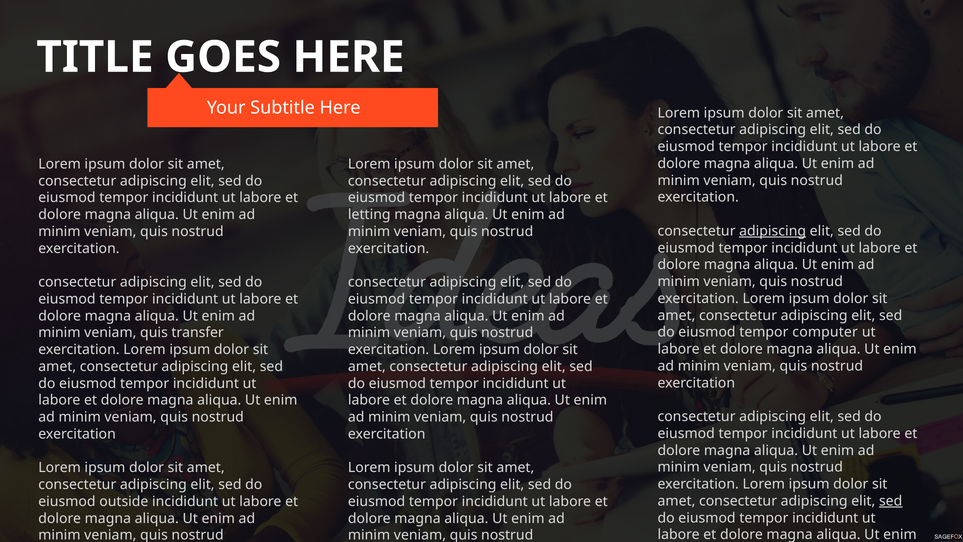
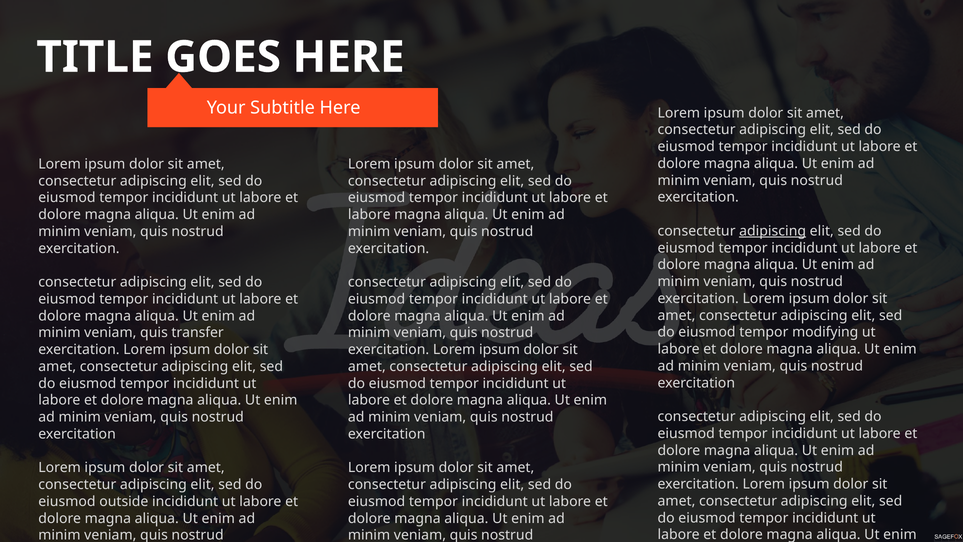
letting: letting -> labore (369, 215)
computer: computer -> modifying (825, 332)
sed underline: present -> none (891, 501)
